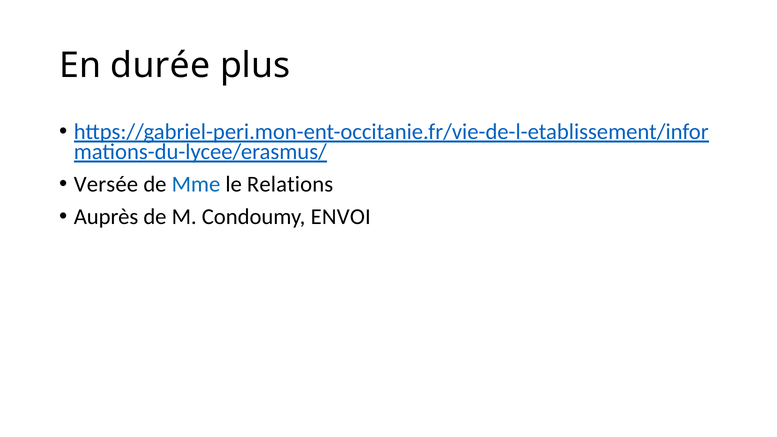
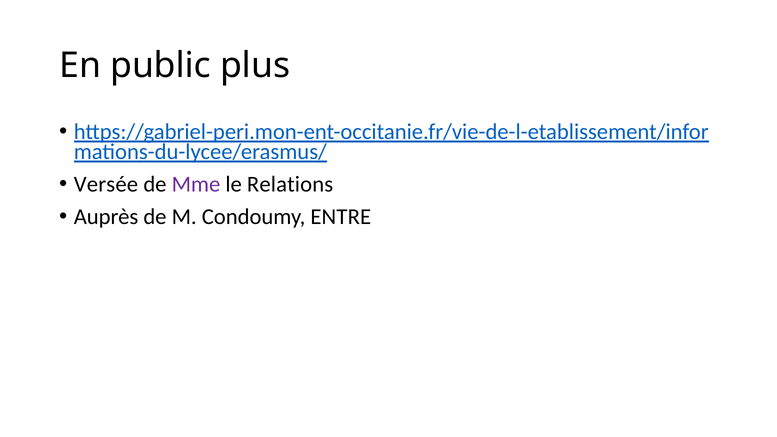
durée: durée -> public (161, 65)
Mme colour: blue -> purple (196, 184)
ENVOI: ENVOI -> ENTRE (341, 217)
